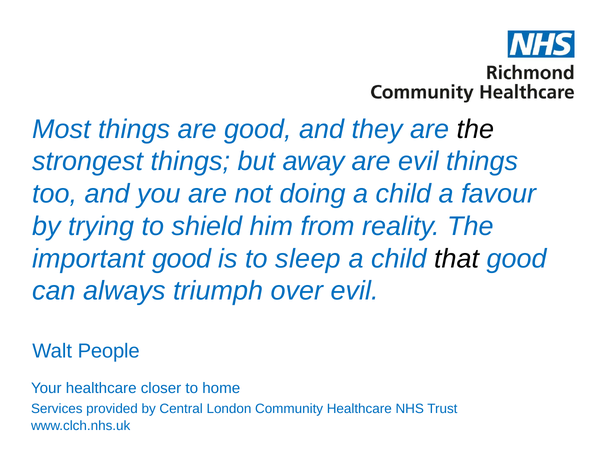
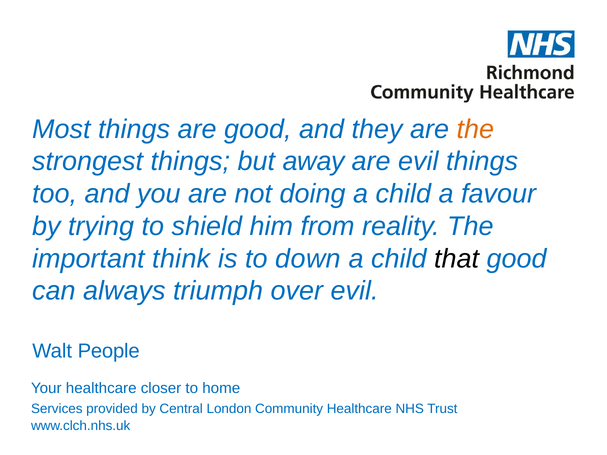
the colour: black -> orange (476, 129)
important good: good -> think (181, 259)
sleep: sleep -> down (308, 259)
